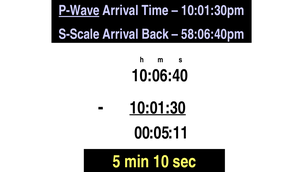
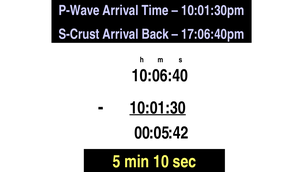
P-Wave underline: present -> none (79, 10)
S-Scale: S-Scale -> S-Crust (79, 34)
58:06:40pm: 58:06:40pm -> 17:06:40pm (213, 34)
:11: :11 -> :42 (178, 133)
